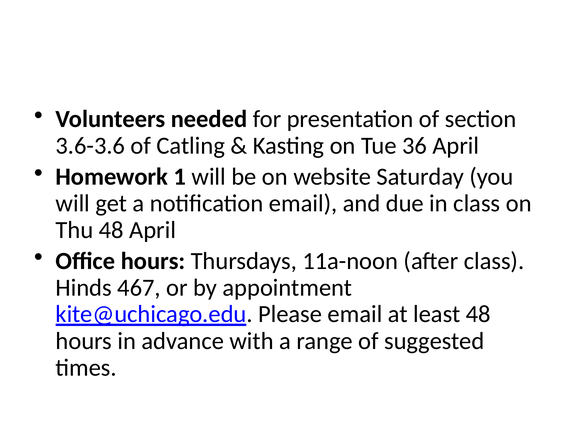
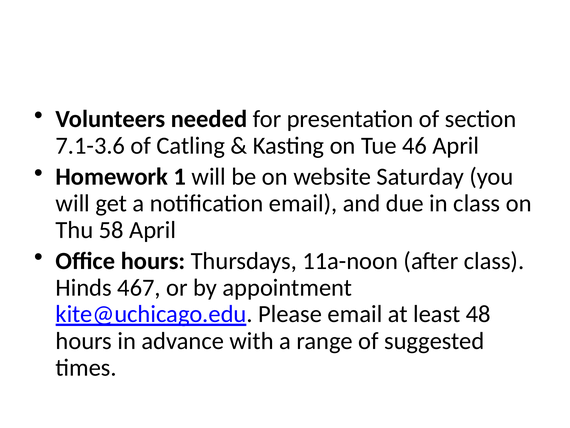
3.6-3.6: 3.6-3.6 -> 7.1-3.6 (90, 146)
36: 36 -> 46 (415, 146)
Thu 48: 48 -> 58 (111, 230)
